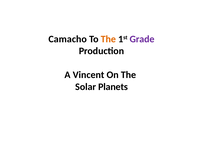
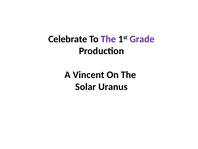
Camacho: Camacho -> Celebrate (68, 39)
The colour: orange -> purple (108, 39)
Planets: Planets -> Uranus (113, 86)
